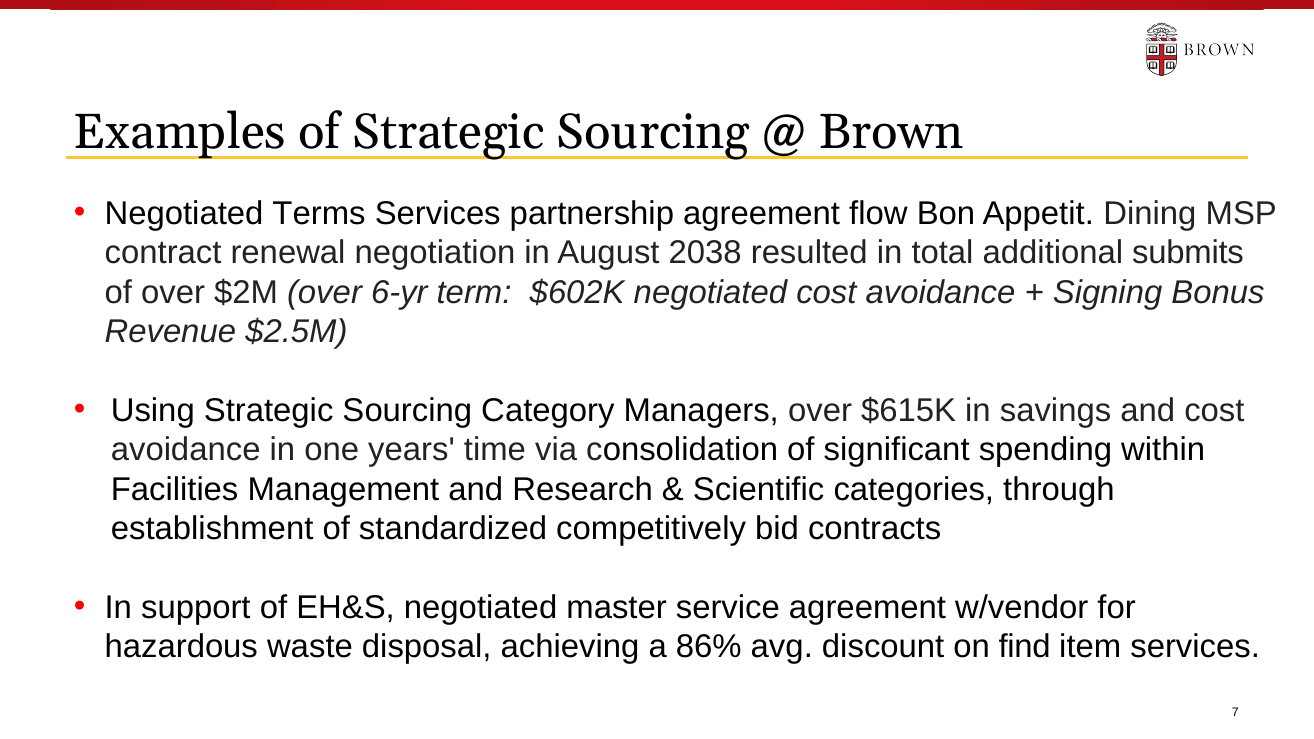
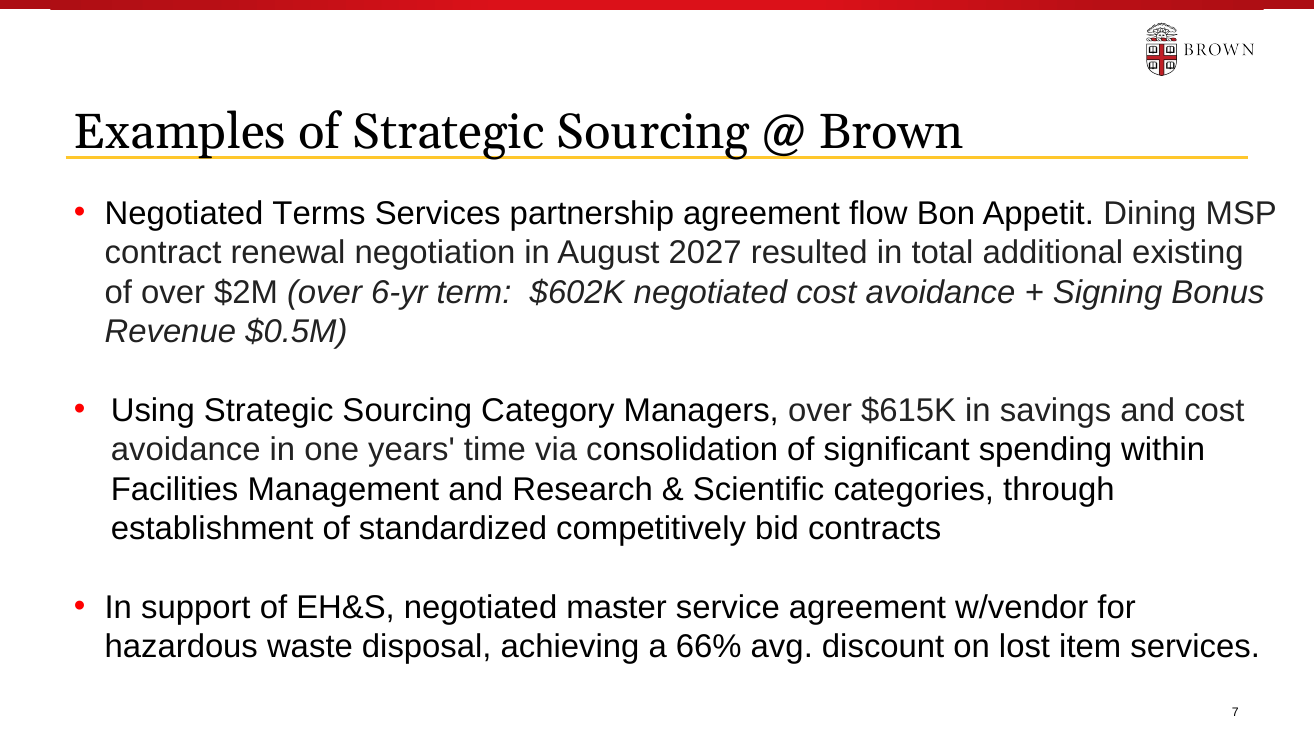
2038: 2038 -> 2027 (705, 253)
submits: submits -> existing (1188, 253)
$2.5M: $2.5M -> $0.5M (296, 332)
86%: 86% -> 66% (709, 647)
find: find -> lost (1025, 647)
